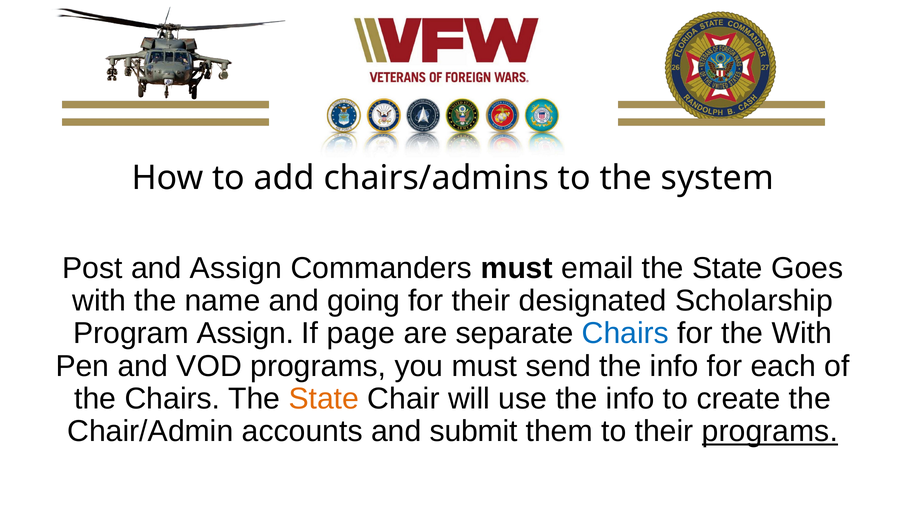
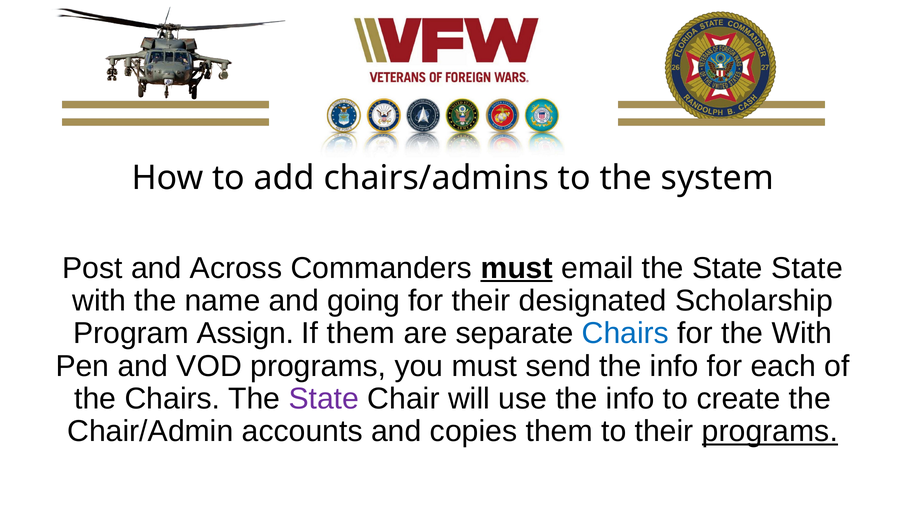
and Assign: Assign -> Across (236, 268)
must underline: none -> present (517, 268)
State Goes: Goes -> State (807, 268)
If page: page -> them (361, 333)
State colour: orange -> purple (324, 398)
submit: submit -> copies (474, 431)
